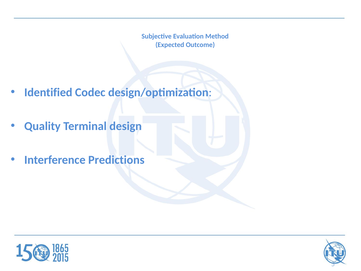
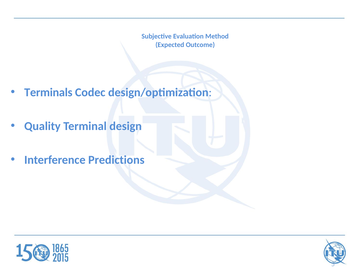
Identified: Identified -> Terminals (48, 92)
